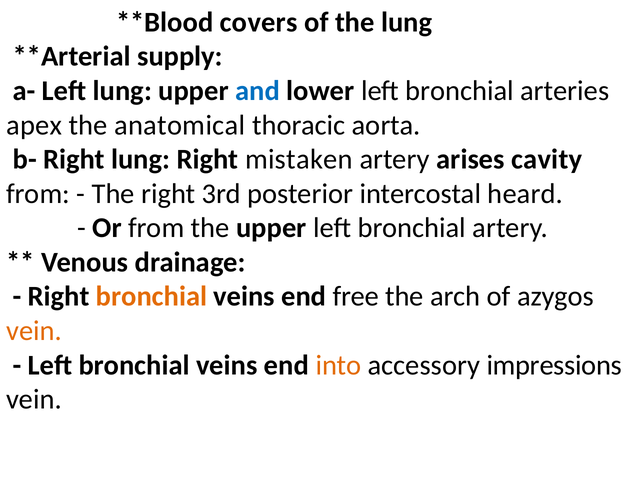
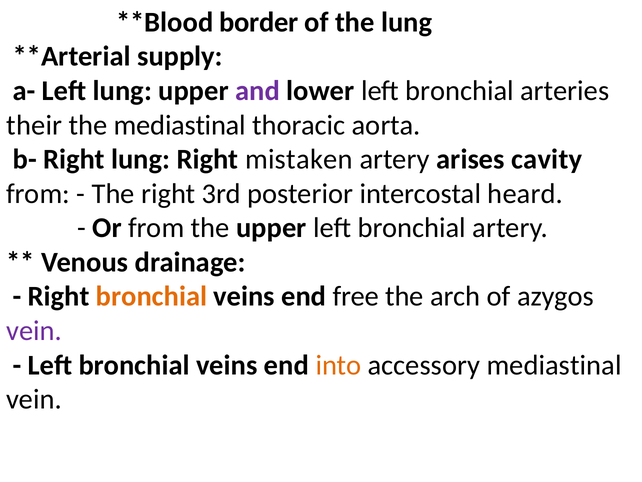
covers: covers -> border (259, 22)
and colour: blue -> purple (258, 91)
apex: apex -> their (34, 125)
the anatomical: anatomical -> mediastinal (180, 125)
vein colour: orange -> purple (34, 330)
accessory impressions: impressions -> mediastinal (554, 365)
